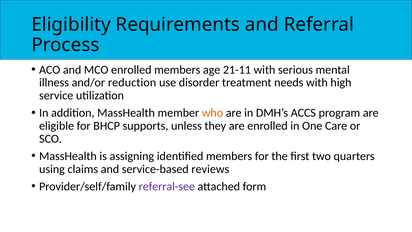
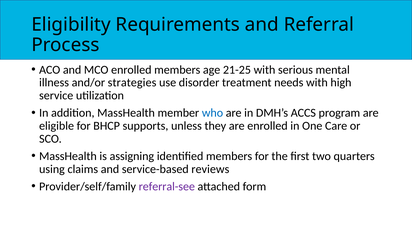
21-11: 21-11 -> 21-25 (237, 70)
reduction: reduction -> strategies (132, 83)
who colour: orange -> blue (212, 113)
